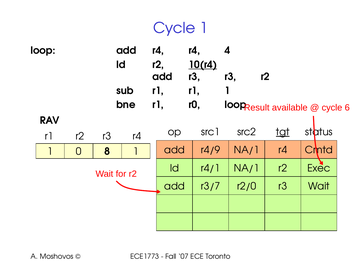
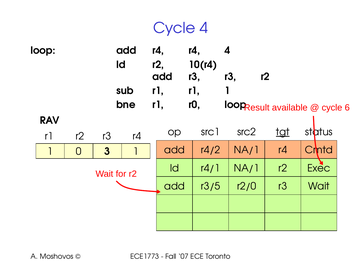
Cycle 1: 1 -> 4 (204, 28)
10(r4 underline: present -> none (203, 65)
r4/9: r4/9 -> r4/2 (211, 150)
8: 8 -> 3 (107, 152)
r3/7: r3/7 -> r3/5 (211, 186)
